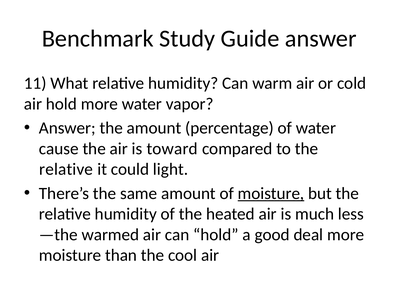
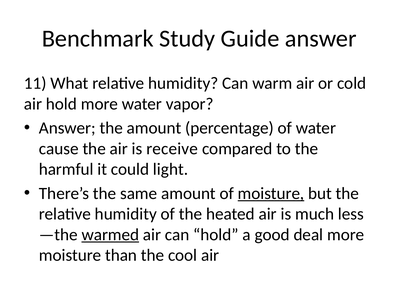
toward: toward -> receive (172, 149)
relative: relative -> harmful (66, 169)
warmed underline: none -> present (110, 235)
